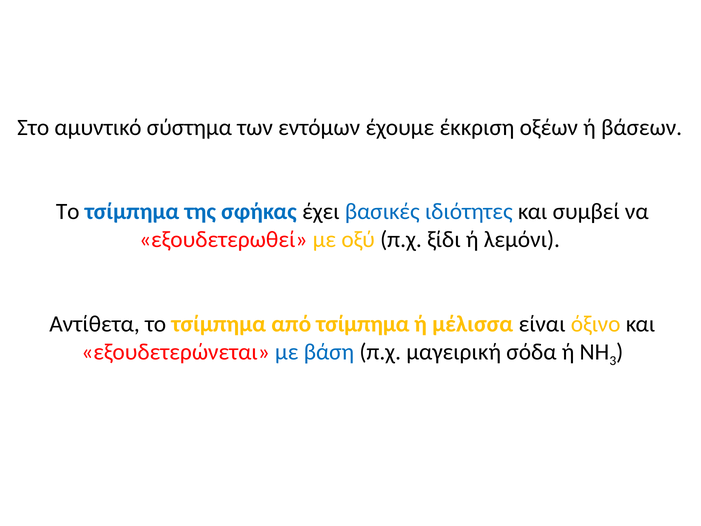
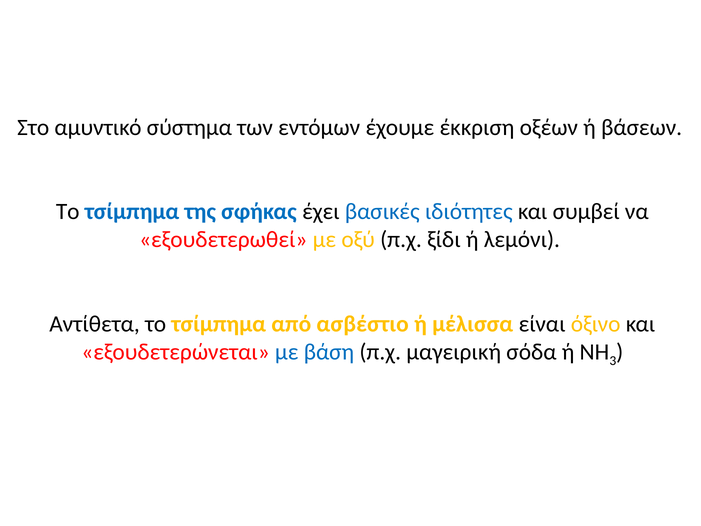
από τσίμπημα: τσίμπημα -> ασβέστιο (363, 324)
